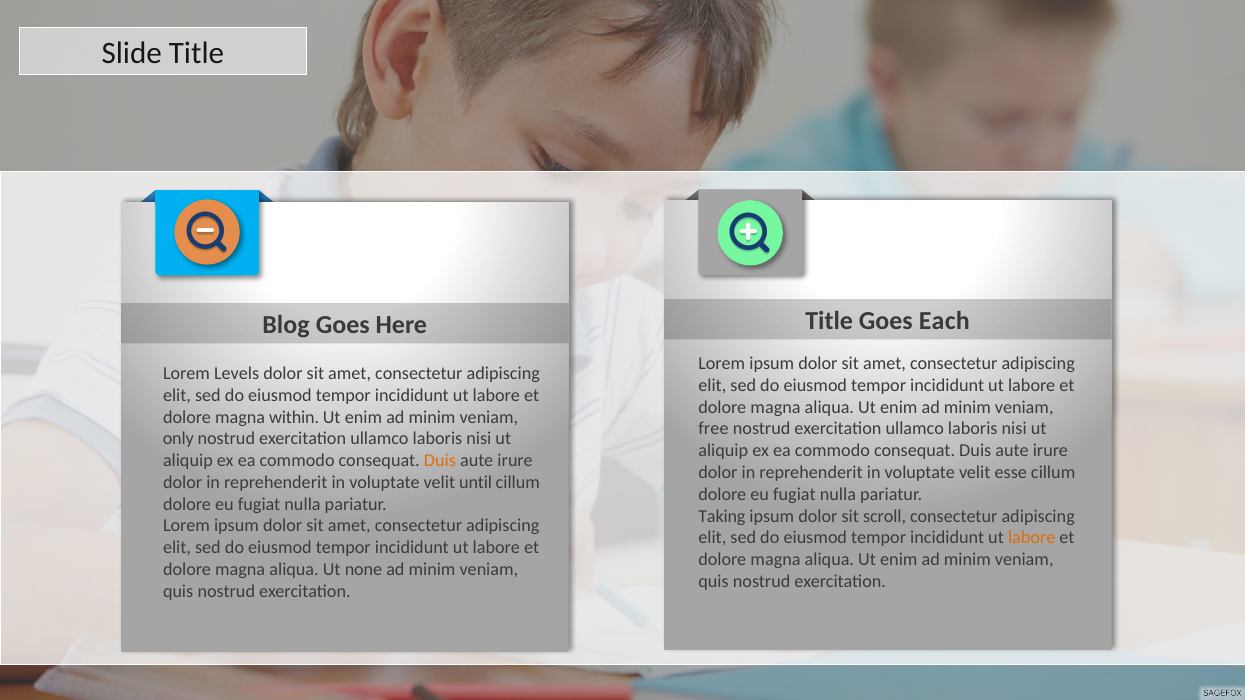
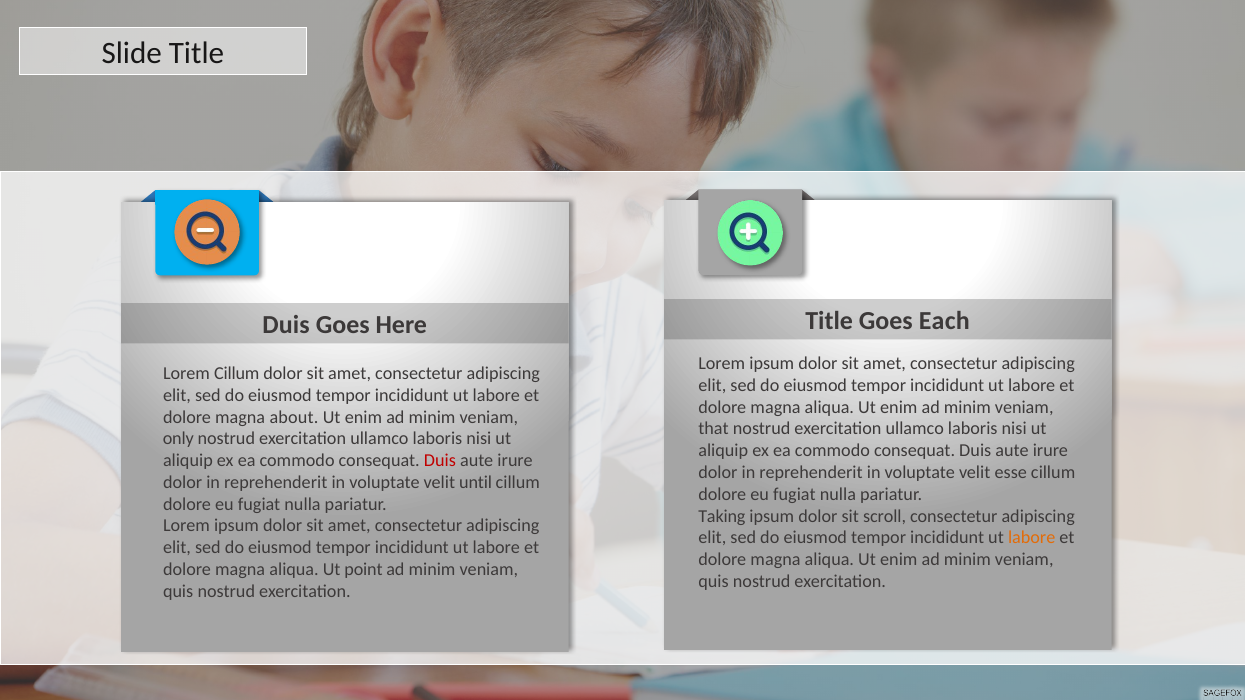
Blog: Blog -> Duis (286, 325)
Lorem Levels: Levels -> Cillum (237, 374)
within: within -> about (294, 417)
free: free -> that (714, 429)
Duis colour: orange -> red (440, 461)
none: none -> point (364, 570)
